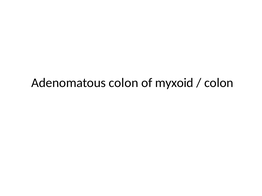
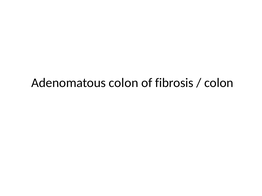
myxoid: myxoid -> fibrosis (174, 83)
